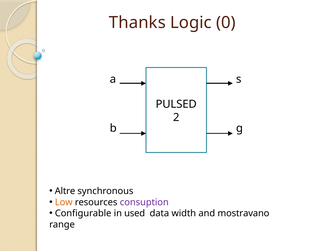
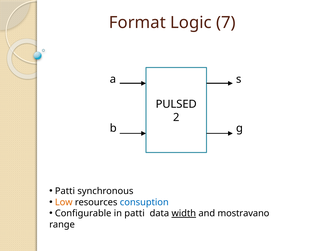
Thanks: Thanks -> Format (137, 23)
0: 0 -> 7 (226, 23)
Altre: Altre -> Patti (65, 191)
consuption colour: purple -> blue (144, 202)
in used: used -> patti (135, 213)
width underline: none -> present (184, 213)
